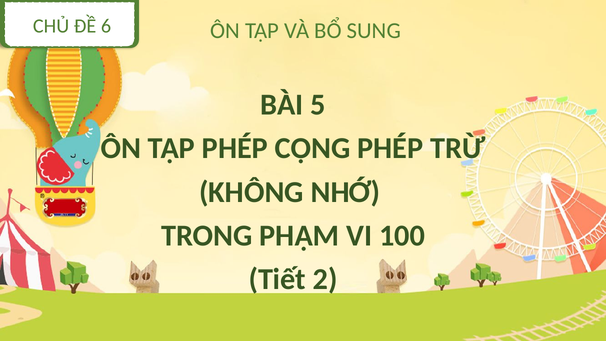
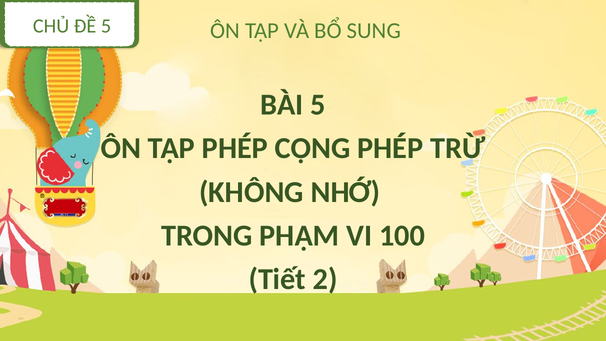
ĐỀ 6: 6 -> 5 (106, 26)
